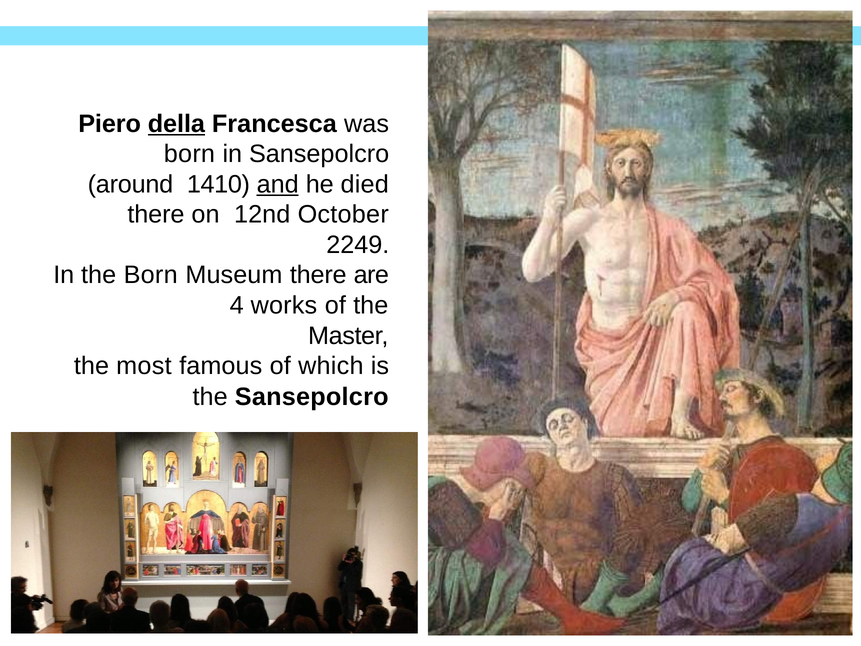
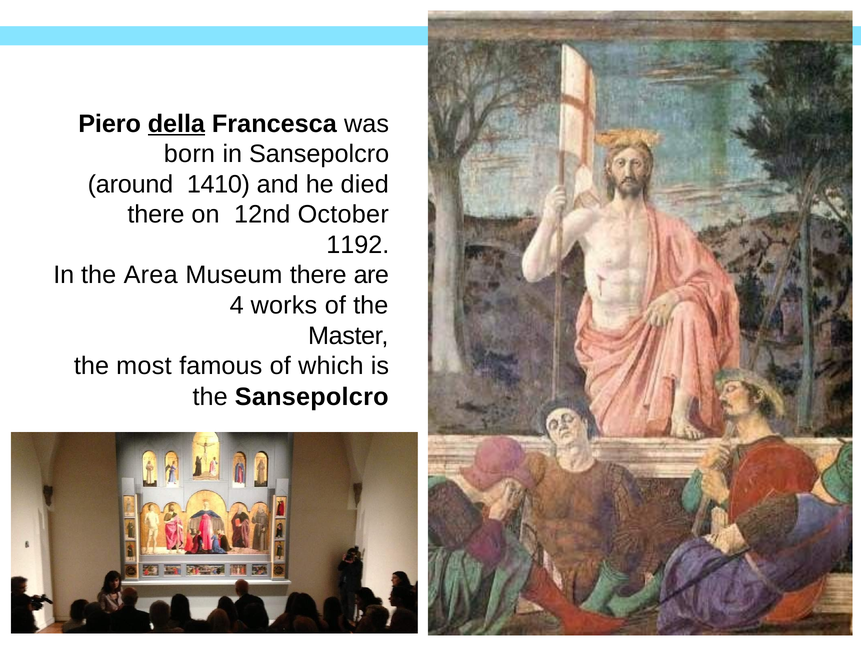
and underline: present -> none (278, 184)
2249: 2249 -> 1192 (358, 245)
the Born: Born -> Area (151, 275)
